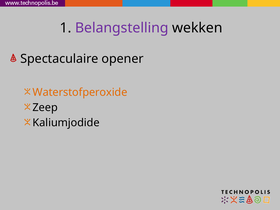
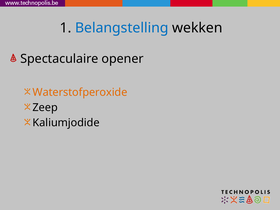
Belangstelling colour: purple -> blue (122, 28)
